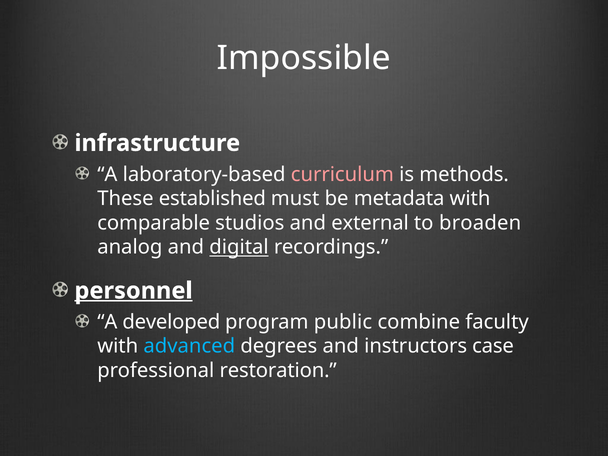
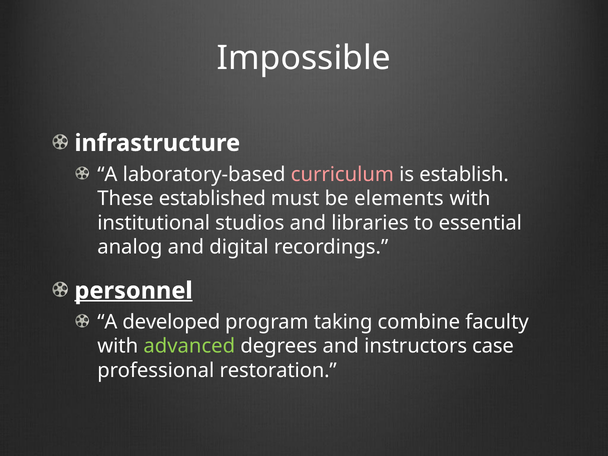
methods: methods -> establish (464, 174)
metadata: metadata -> elements (399, 199)
comparable: comparable -> institutional (154, 223)
external: external -> libraries (370, 223)
broaden: broaden -> essential (480, 223)
digital underline: present -> none (239, 247)
public: public -> taking (343, 322)
advanced colour: light blue -> light green (189, 346)
